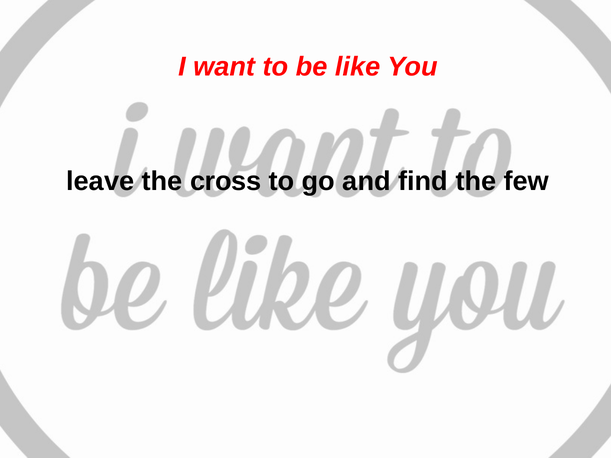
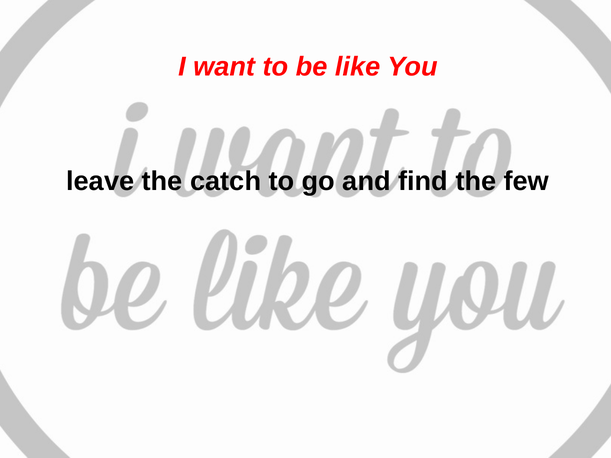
cross: cross -> catch (226, 181)
